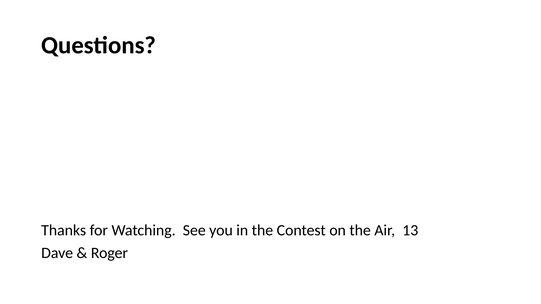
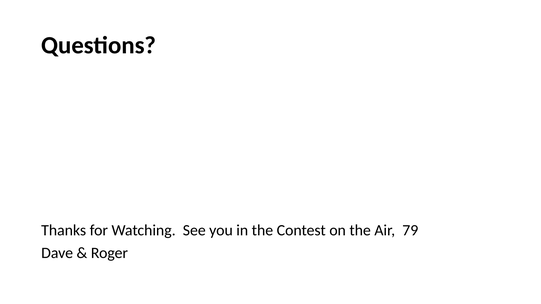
13: 13 -> 79 (410, 231)
